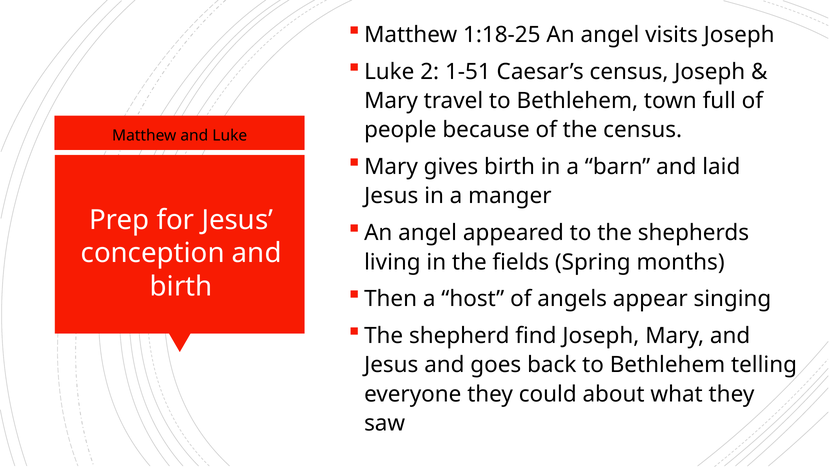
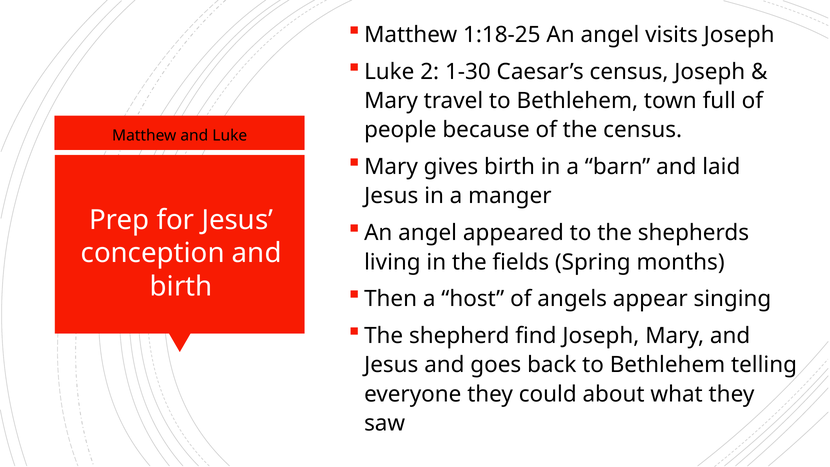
1-51: 1-51 -> 1-30 (468, 72)
